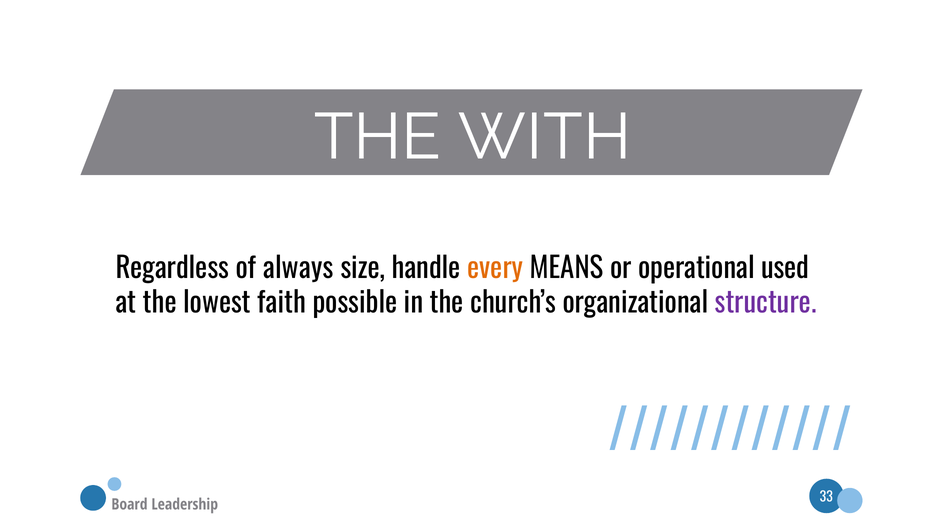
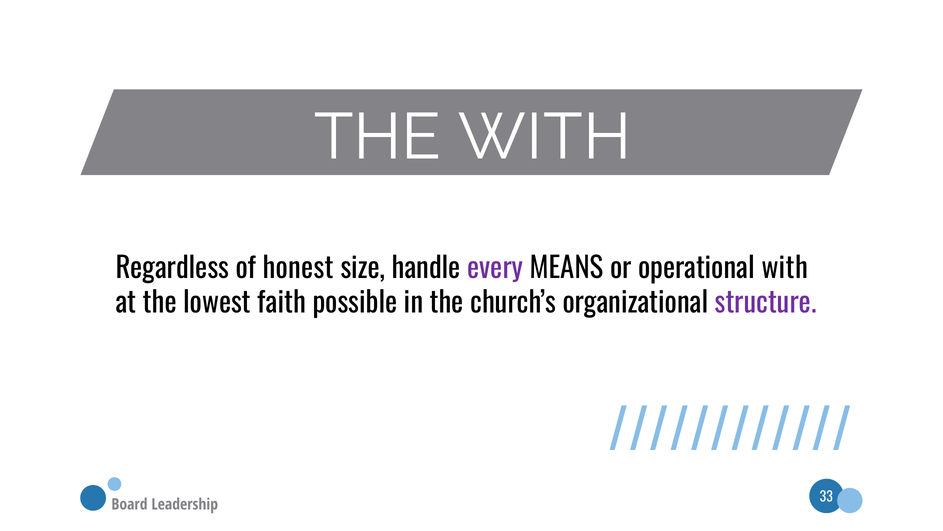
always: always -> honest (298, 268)
every colour: orange -> purple (495, 268)
operational used: used -> with (785, 268)
